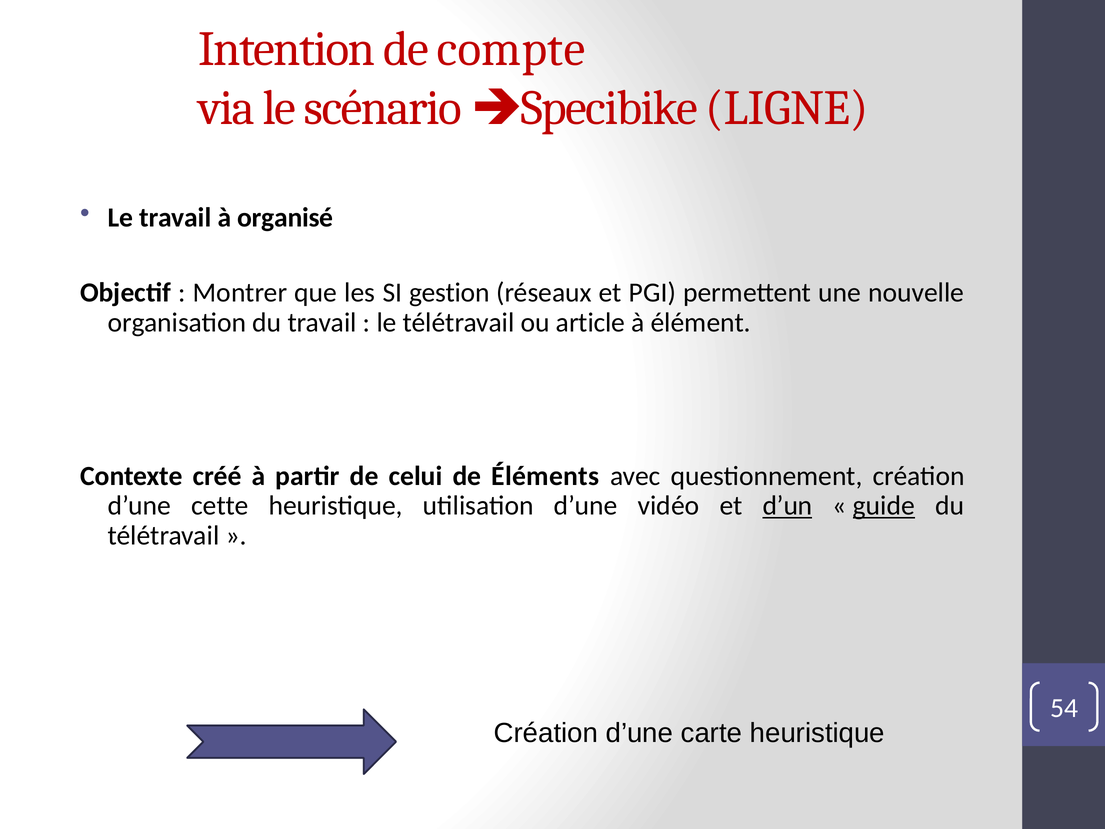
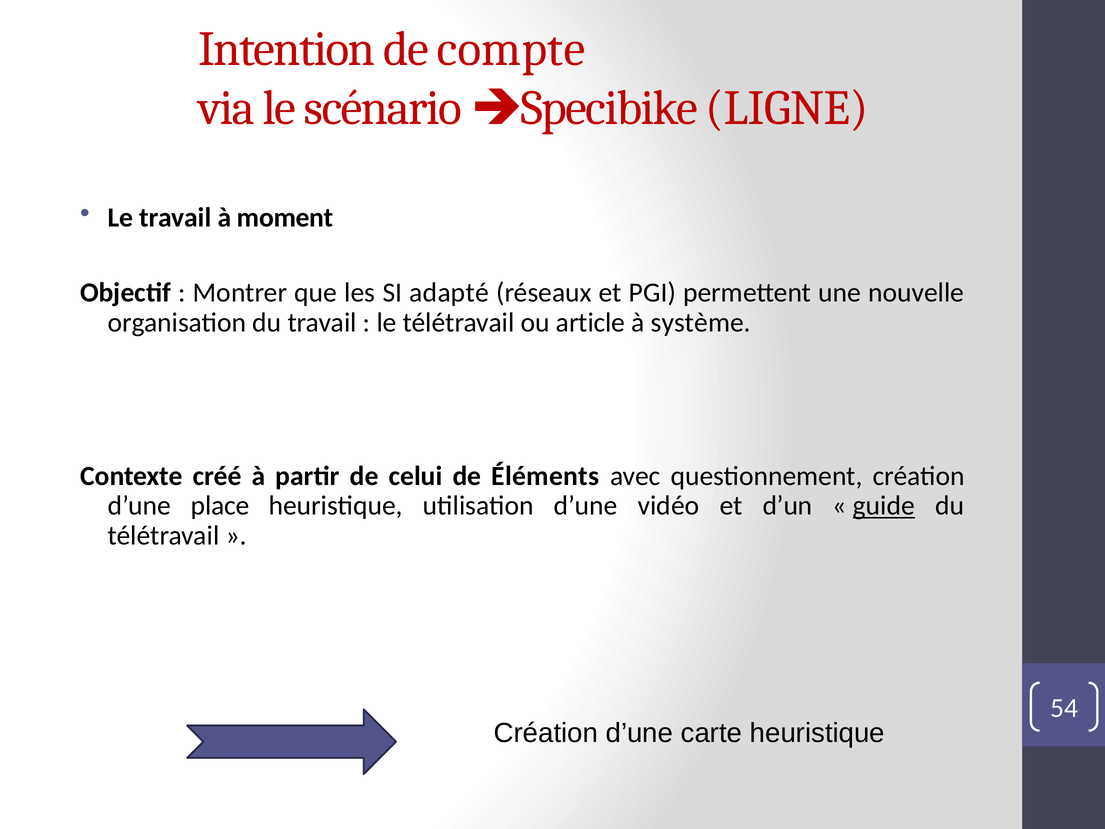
organisé: organisé -> moment (285, 217)
gestion: gestion -> adapté (449, 292)
élément: élément -> système (701, 322)
cette: cette -> place (220, 506)
d’un underline: present -> none (787, 506)
